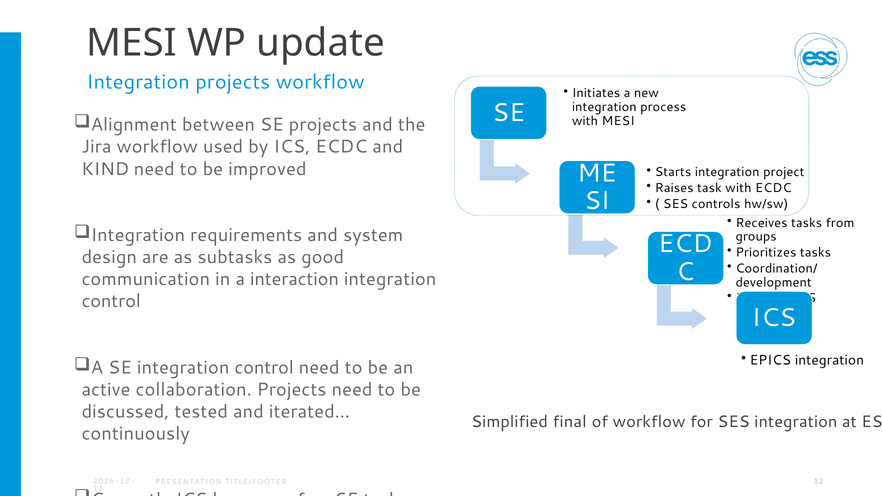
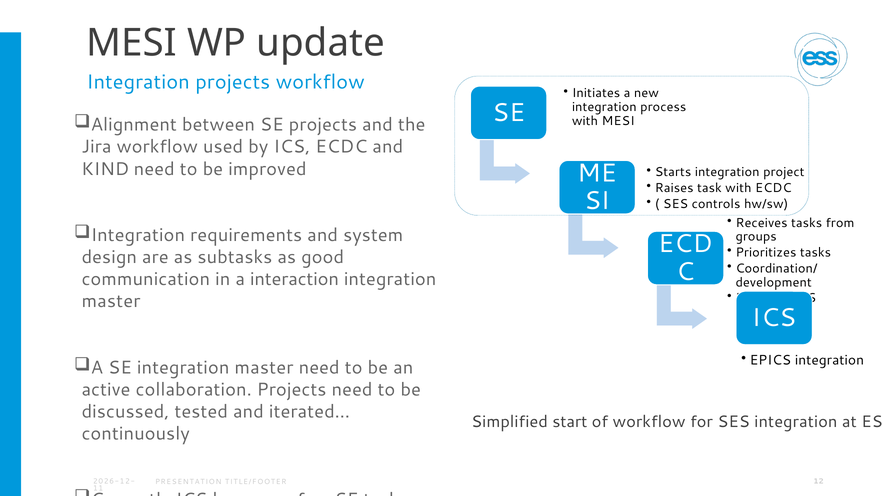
control: control -> master (111, 301)
SE integration control: control -> master (264, 368)
final: final -> start (570, 422)
